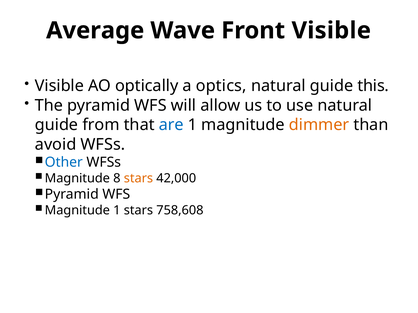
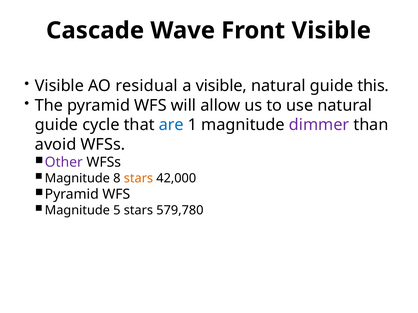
Average: Average -> Cascade (95, 31)
optically: optically -> residual (147, 86)
a optics: optics -> visible (221, 86)
from: from -> cycle (101, 125)
dimmer colour: orange -> purple (319, 125)
Other colour: blue -> purple (64, 163)
Magnitude 1: 1 -> 5 (117, 211)
758,608: 758,608 -> 579,780 (180, 211)
